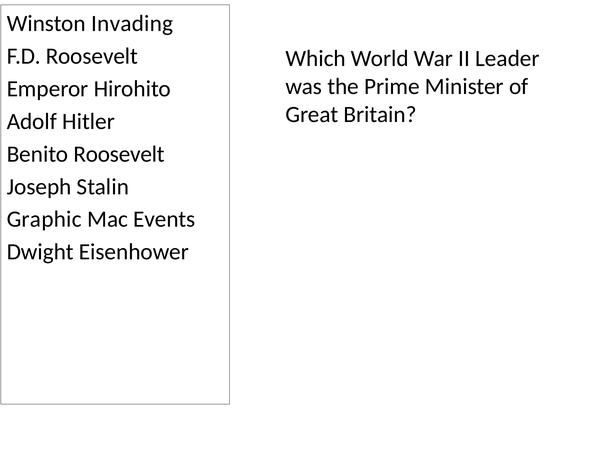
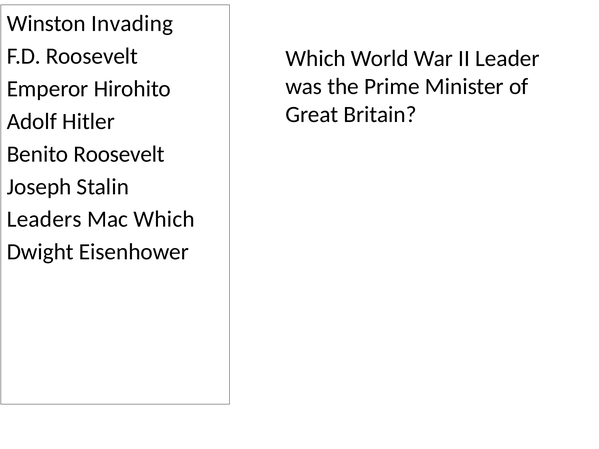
Graphic: Graphic -> Leaders (44, 219)
Mac Events: Events -> Which (164, 219)
